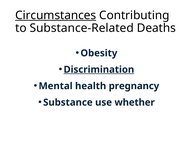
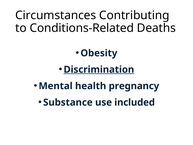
Circumstances underline: present -> none (56, 15)
Substance-Related: Substance-Related -> Conditions-Related (82, 28)
whether: whether -> included (135, 102)
